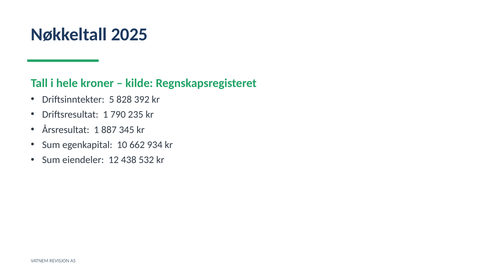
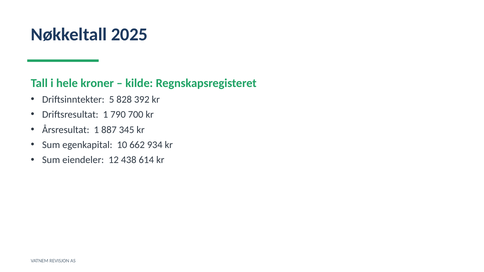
235: 235 -> 700 (136, 115)
532: 532 -> 614 (146, 160)
